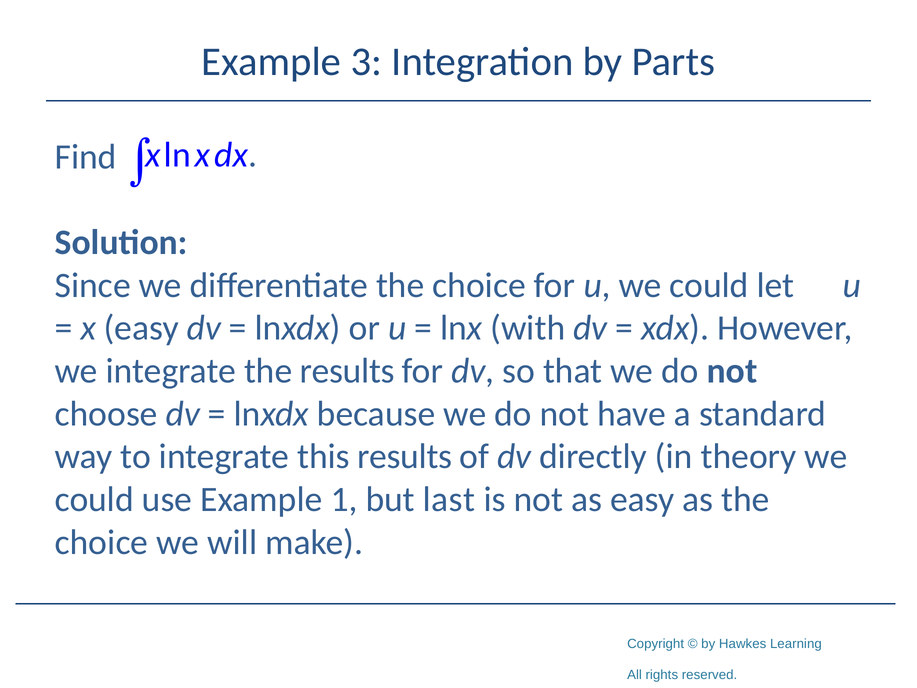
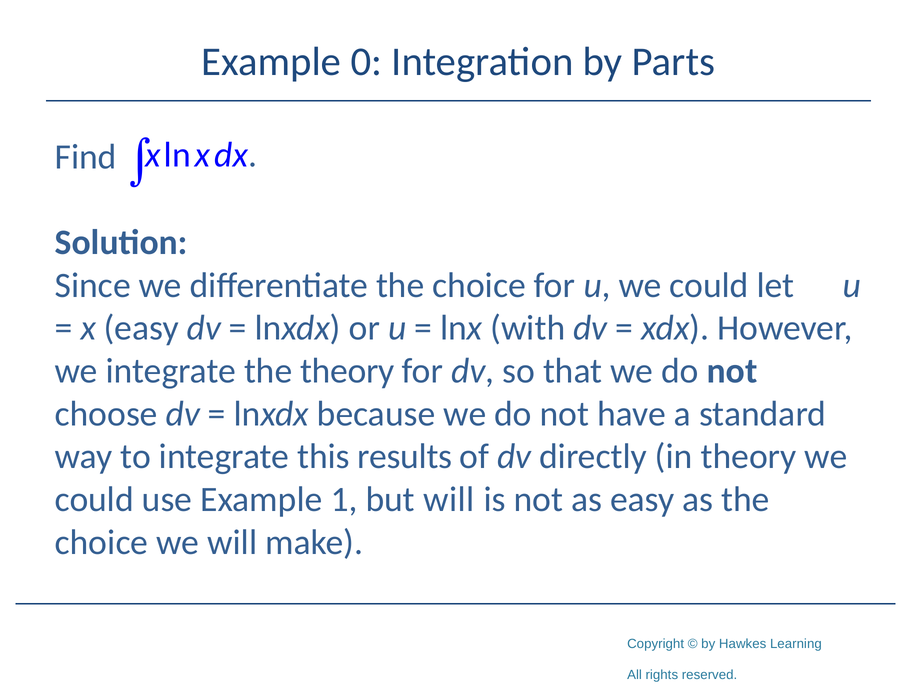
3: 3 -> 0 (366, 62)
the results: results -> theory (347, 371)
but last: last -> will (449, 499)
